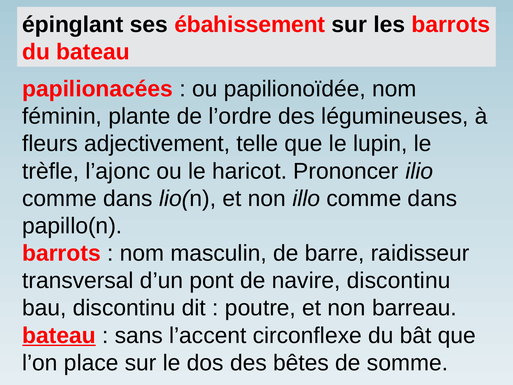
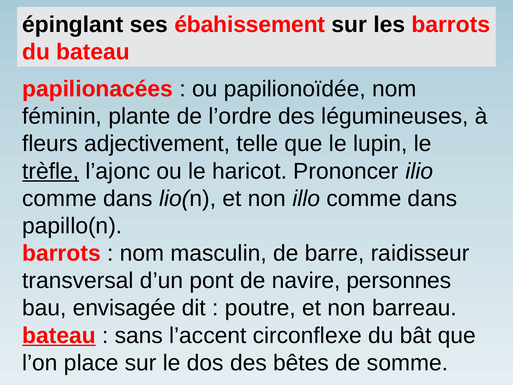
trèfle underline: none -> present (51, 171)
navire discontinu: discontinu -> personnes (399, 281)
bau discontinu: discontinu -> envisagée (124, 308)
